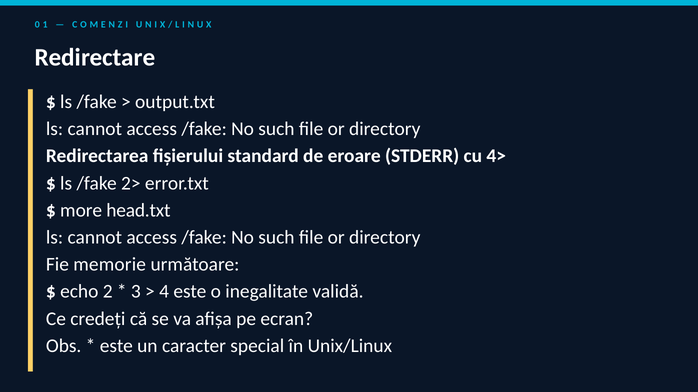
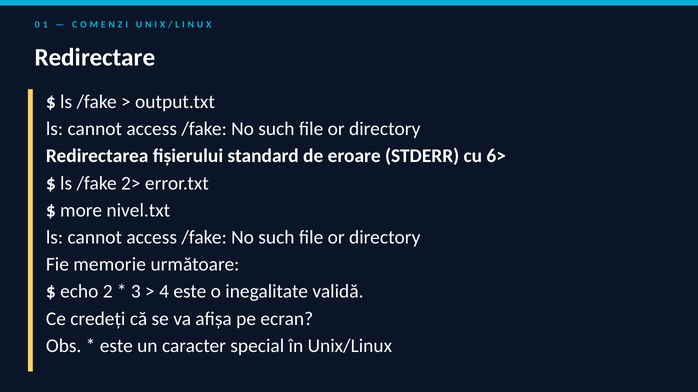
4>: 4> -> 6> (496, 156)
head.txt: head.txt -> nivel.txt (138, 211)
